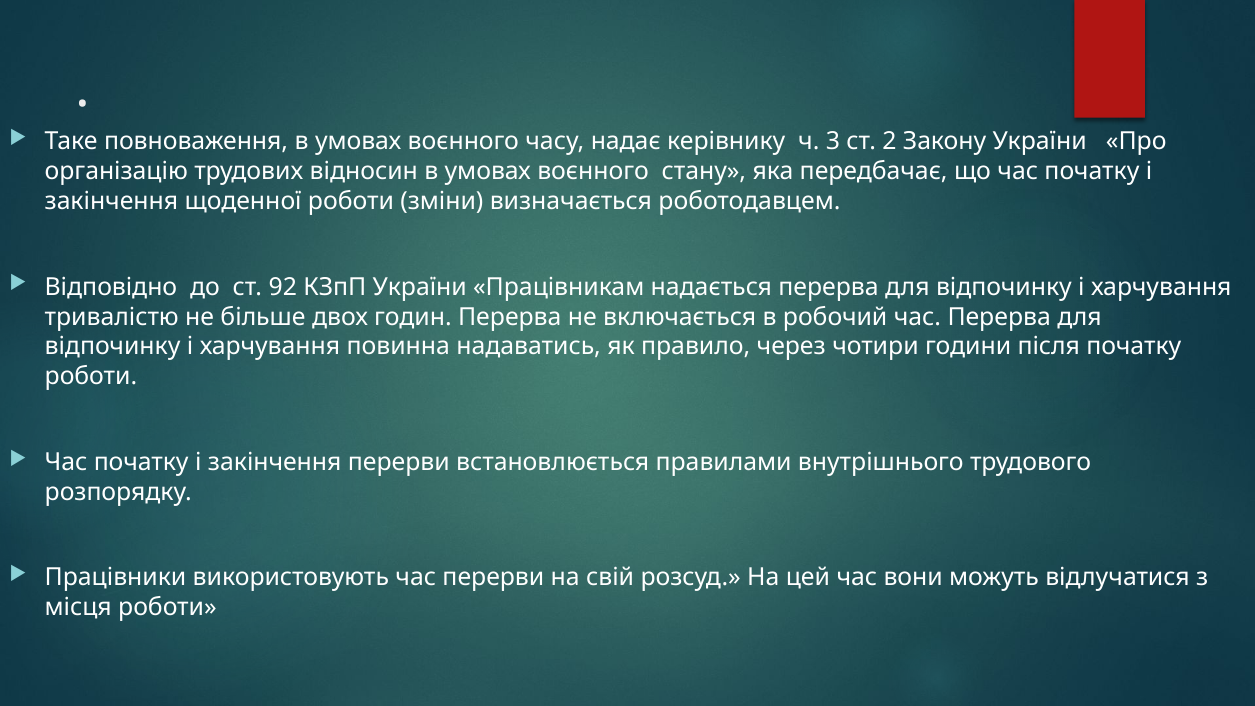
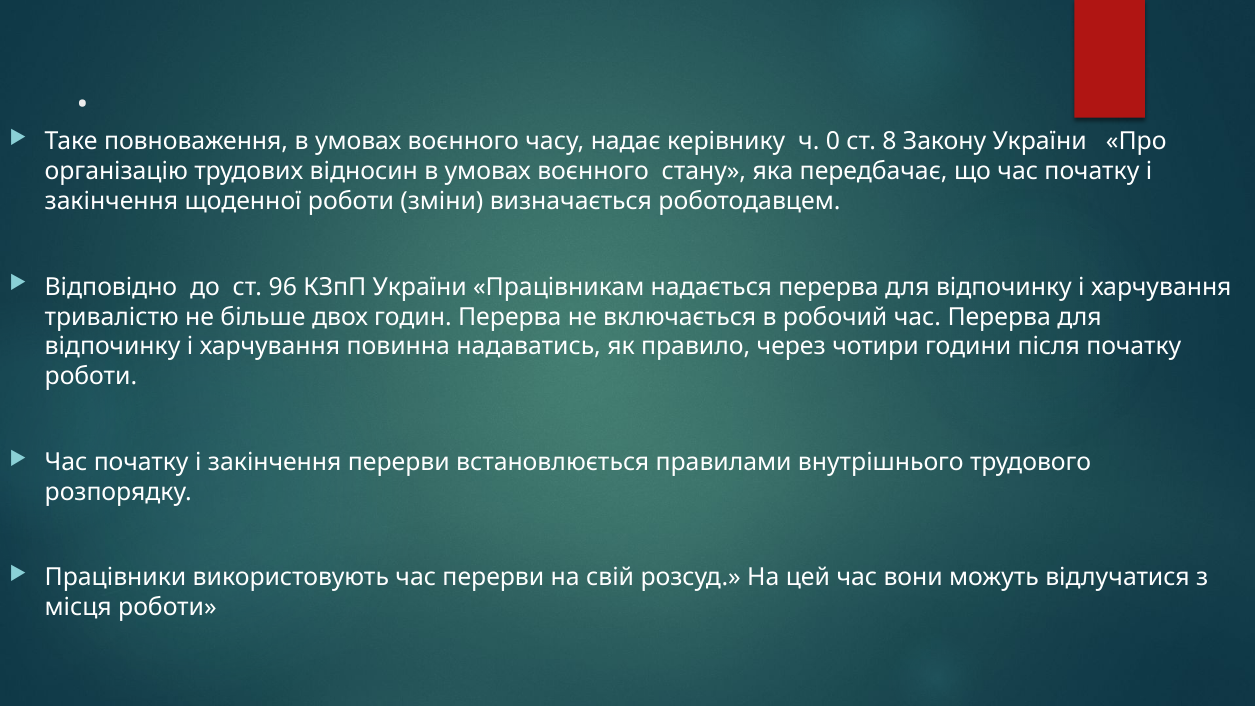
3: 3 -> 0 (833, 142)
2: 2 -> 8 (889, 142)
92: 92 -> 96 (283, 287)
